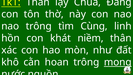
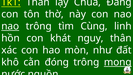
nao underline: none -> present (10, 26)
niềm: niềm -> nguy (91, 38)
hoan: hoan -> đóng (57, 62)
